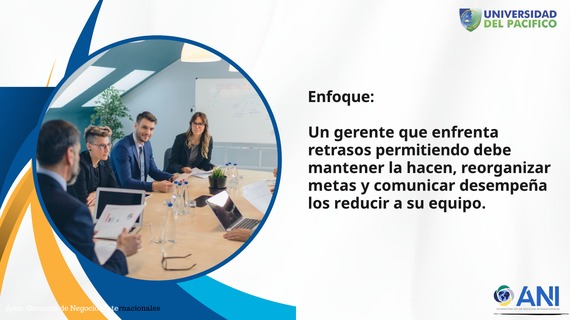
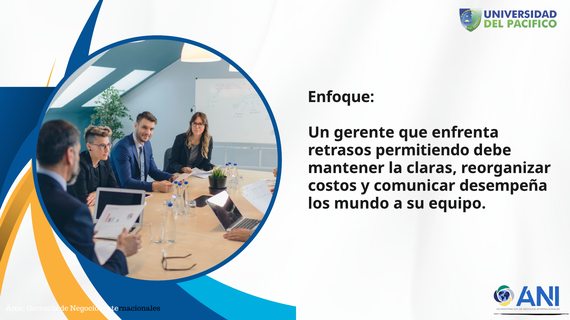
hacen: hacen -> claras (432, 168)
metas: metas -> costos (332, 186)
reducir: reducir -> mundo (362, 204)
